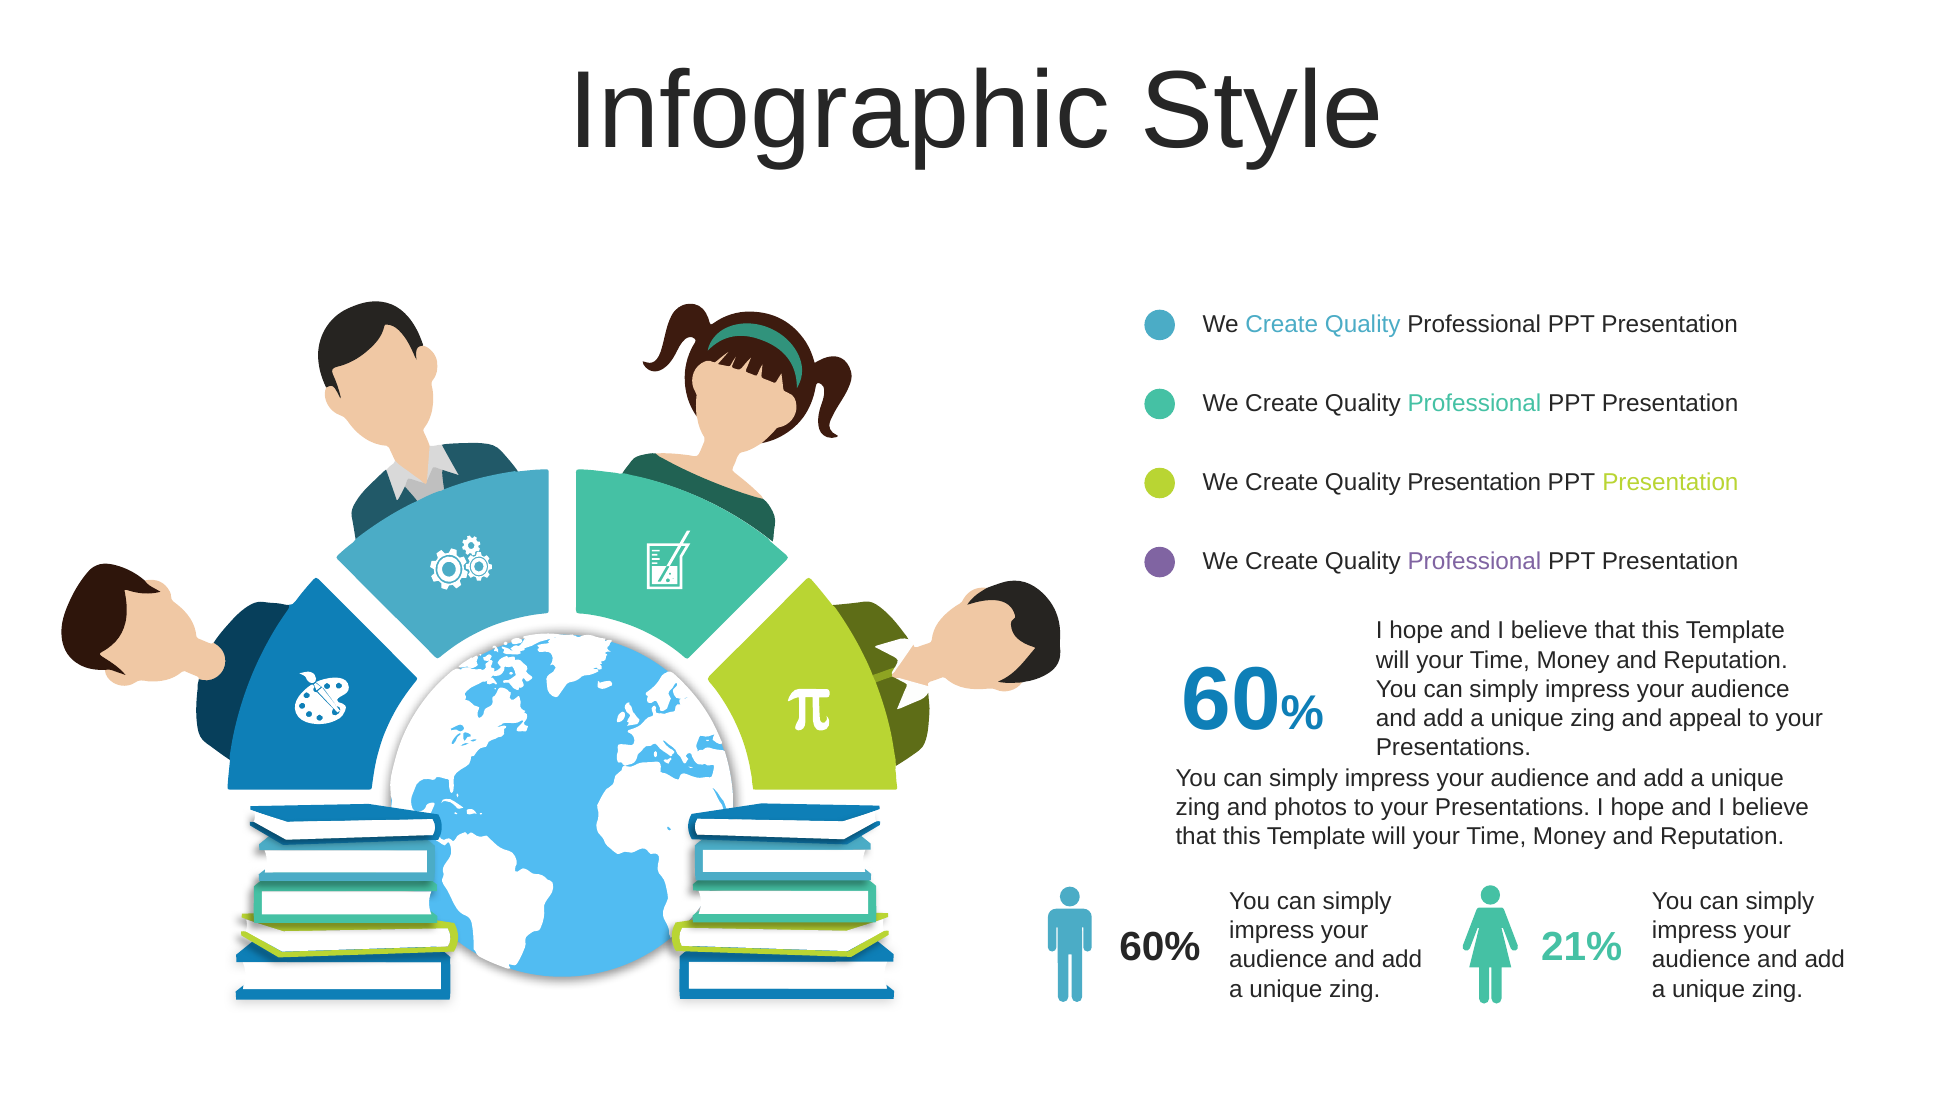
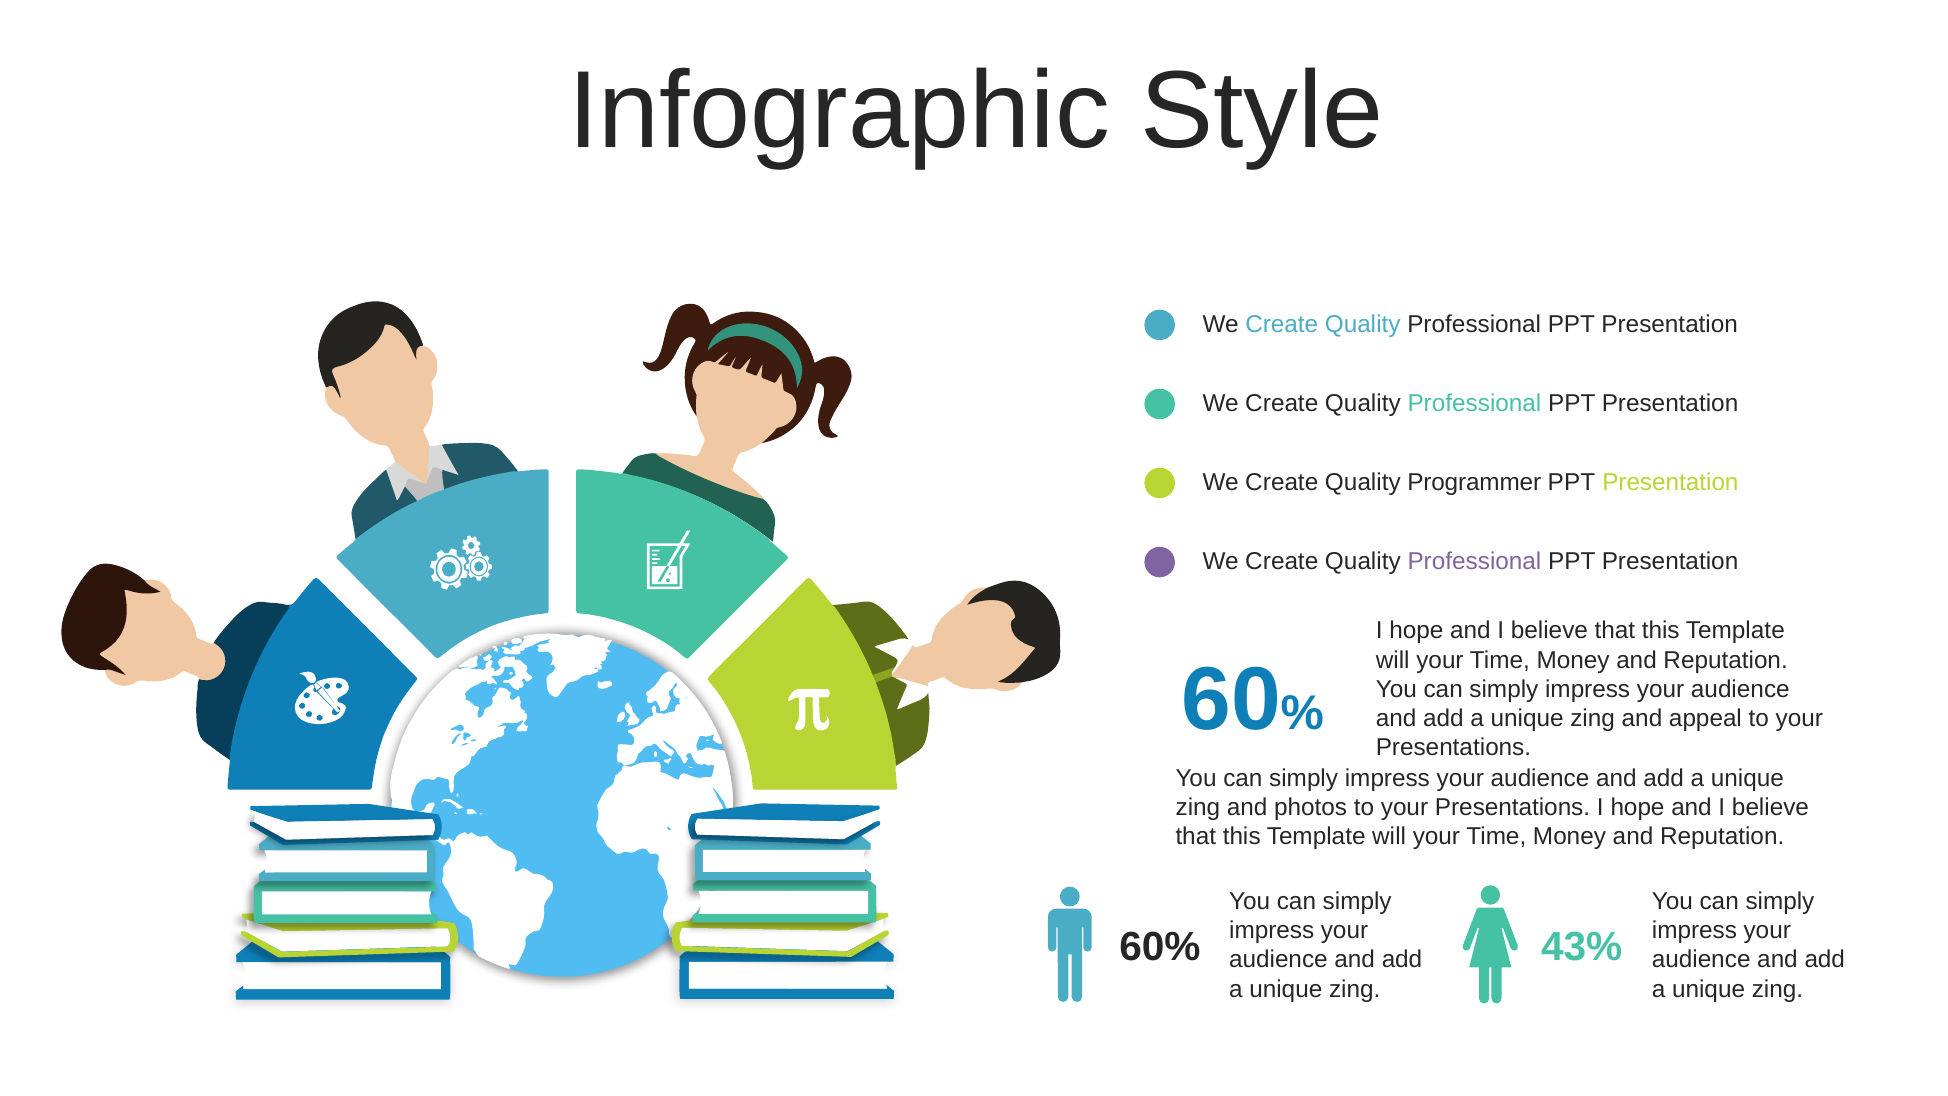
Quality Presentation: Presentation -> Programmer (1474, 483)
21%: 21% -> 43% (1582, 947)
